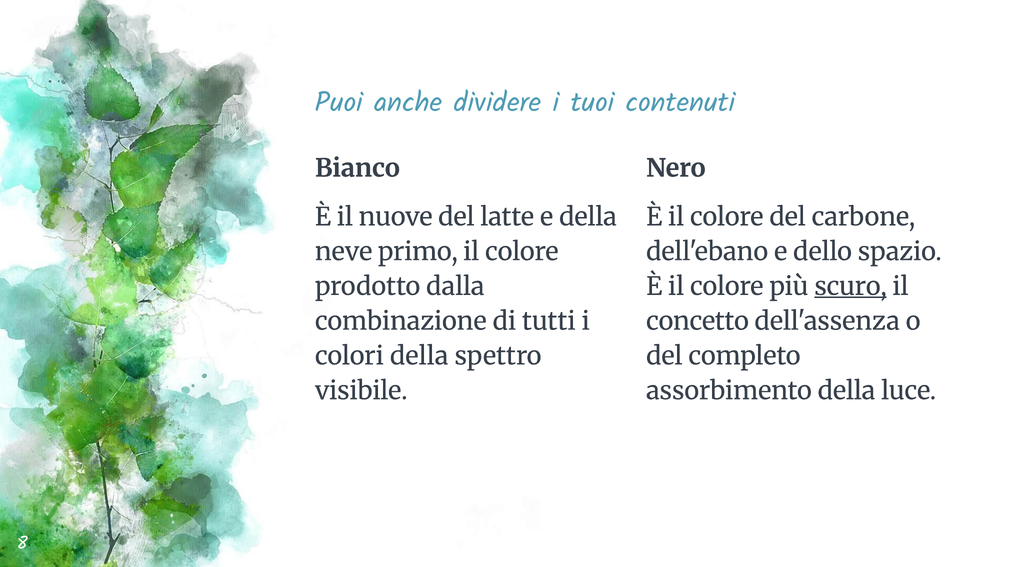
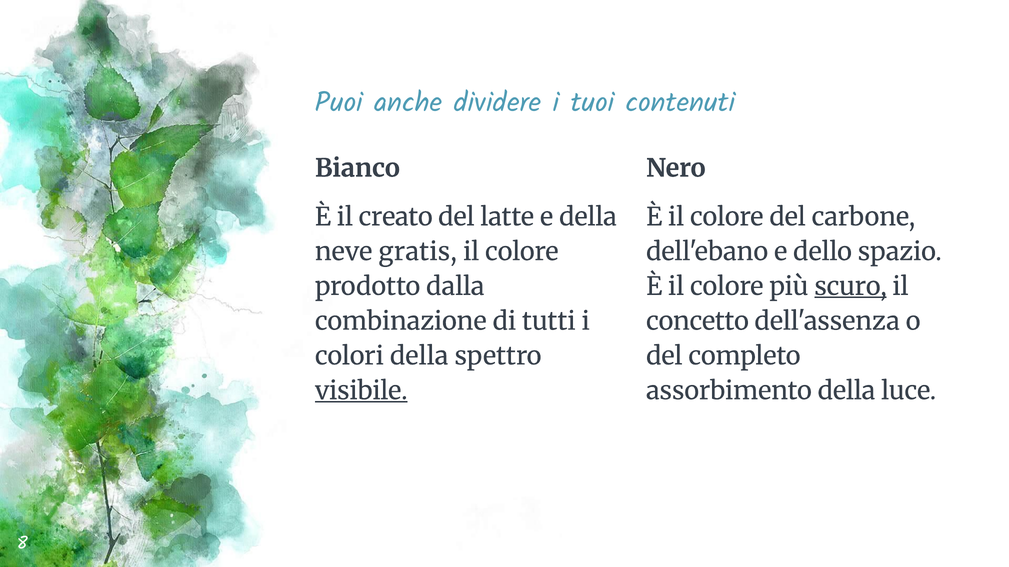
nuove: nuove -> creato (396, 217)
primo: primo -> gratis (418, 252)
visibile underline: none -> present (361, 391)
